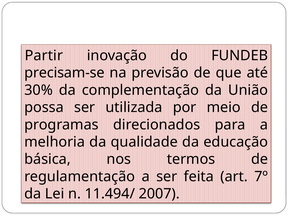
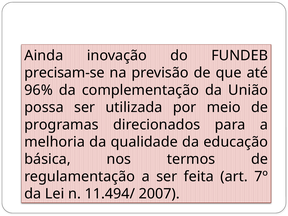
Partir: Partir -> Ainda (44, 56)
30%: 30% -> 96% (39, 90)
